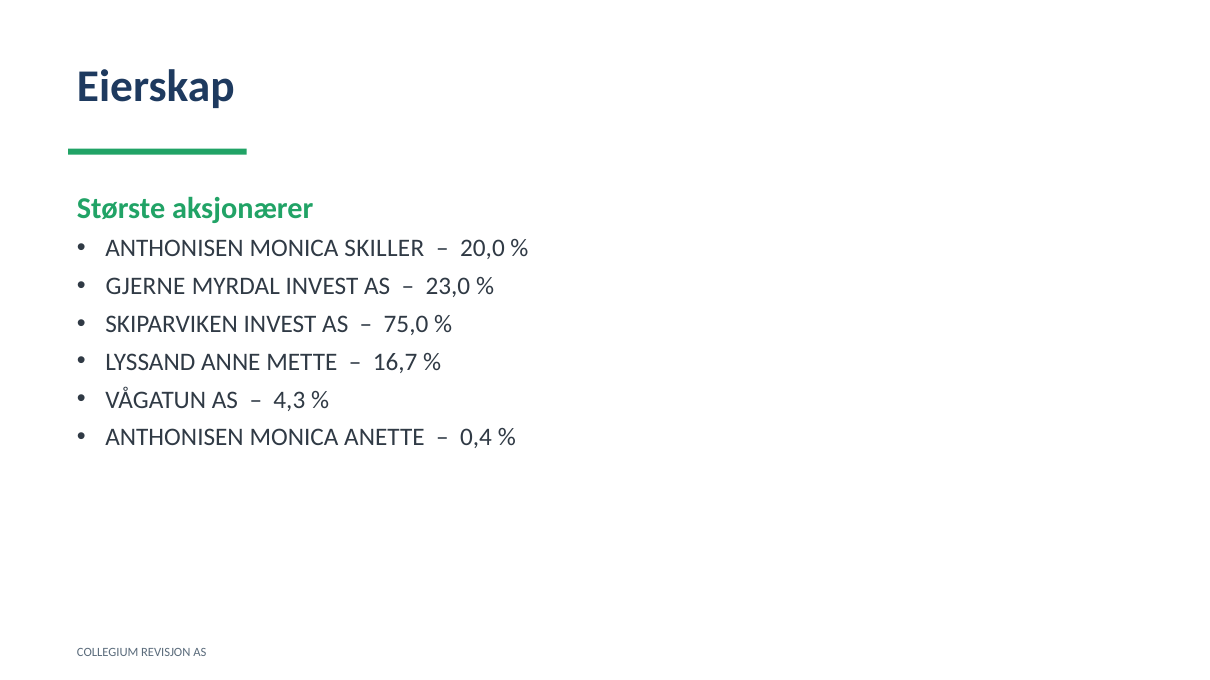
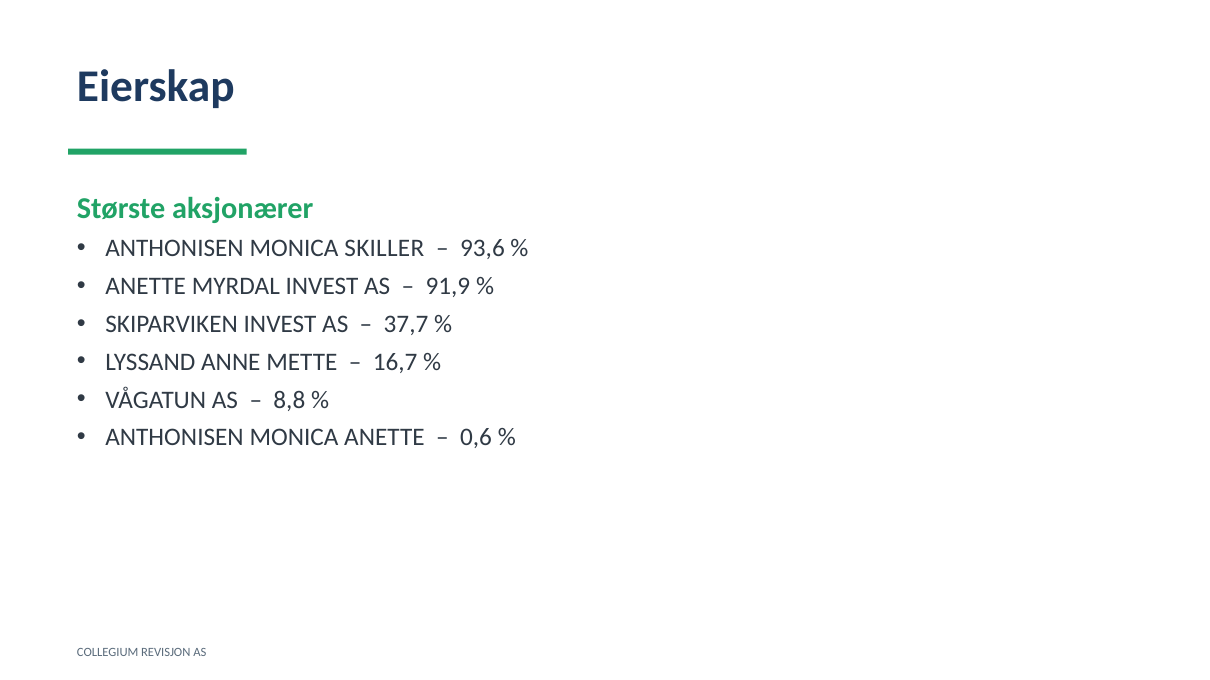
20,0: 20,0 -> 93,6 (482, 249)
GJERNE: GJERNE -> ANETTE (146, 287)
23,0: 23,0 -> 91,9 (448, 287)
75,0: 75,0 -> 37,7 (406, 324)
4,3: 4,3 -> 8,8 (289, 400)
0,4: 0,4 -> 0,6 (476, 438)
